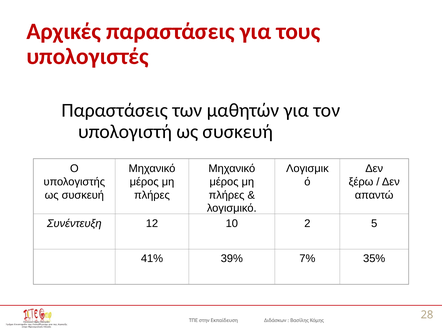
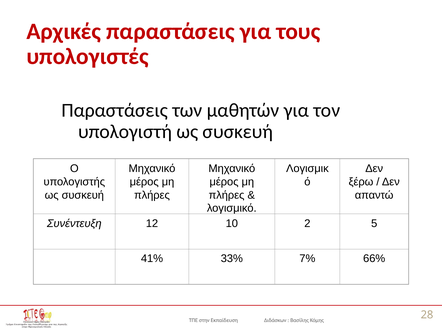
39%: 39% -> 33% (232, 258)
35%: 35% -> 66% (374, 258)
